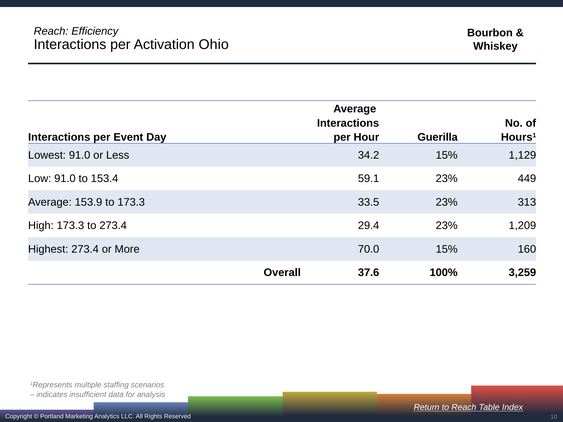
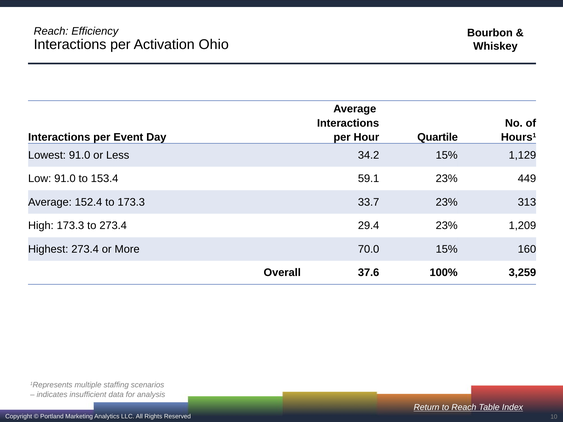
Guerilla: Guerilla -> Quartile (438, 137)
153.9: 153.9 -> 152.4 (89, 202)
33.5: 33.5 -> 33.7 (369, 202)
